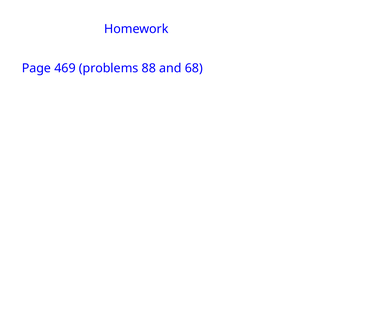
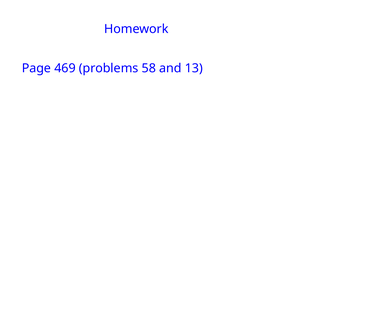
88: 88 -> 58 (149, 68)
68: 68 -> 13 (194, 68)
